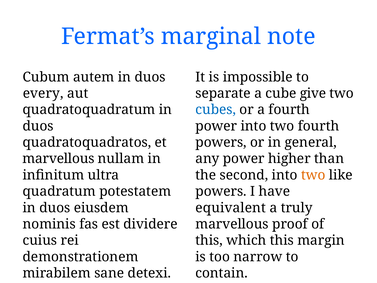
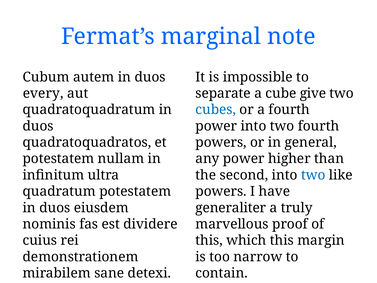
marvellous: marvellous -> potestatem (58, 159)
two colour: orange -> blue (313, 175)
equivalent: equivalent -> generaliter (231, 208)
